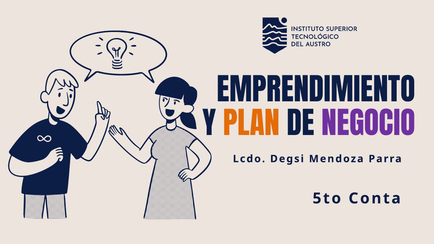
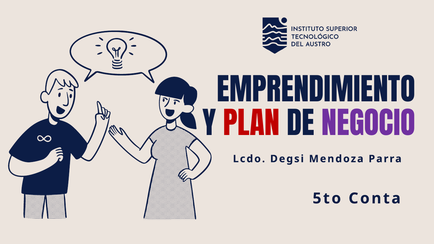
PLAN colour: orange -> red (251, 125)
